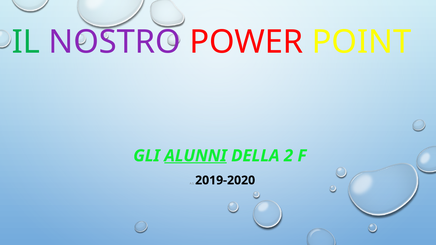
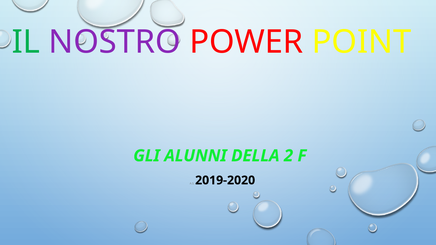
ALUNNI underline: present -> none (196, 156)
